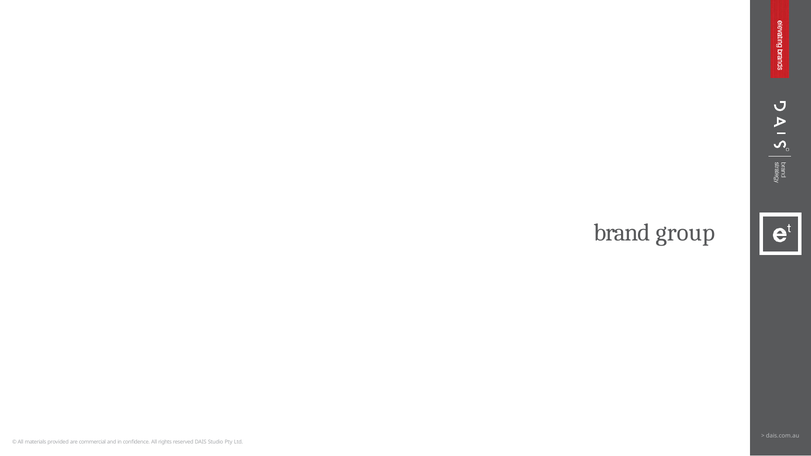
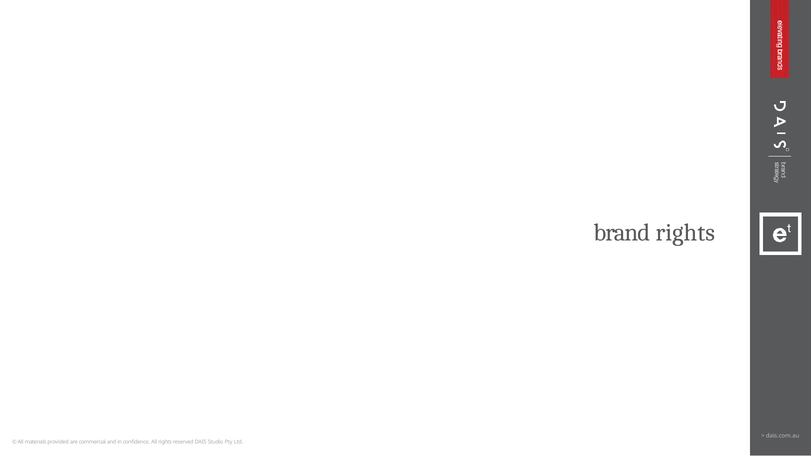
brand group: group -> rights (685, 233)
